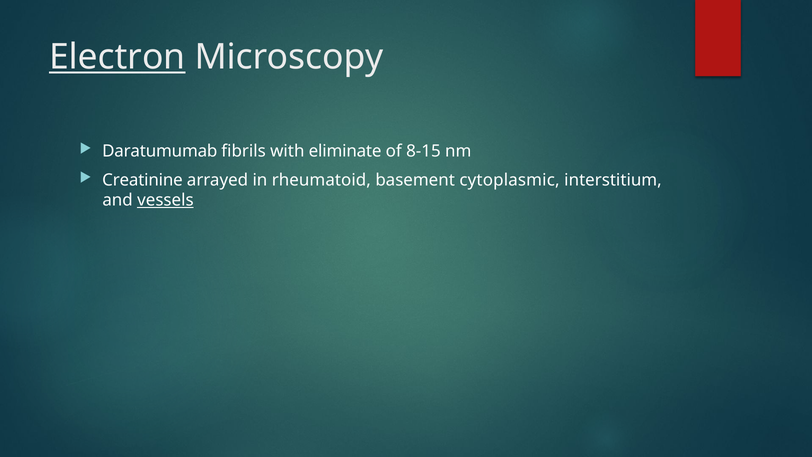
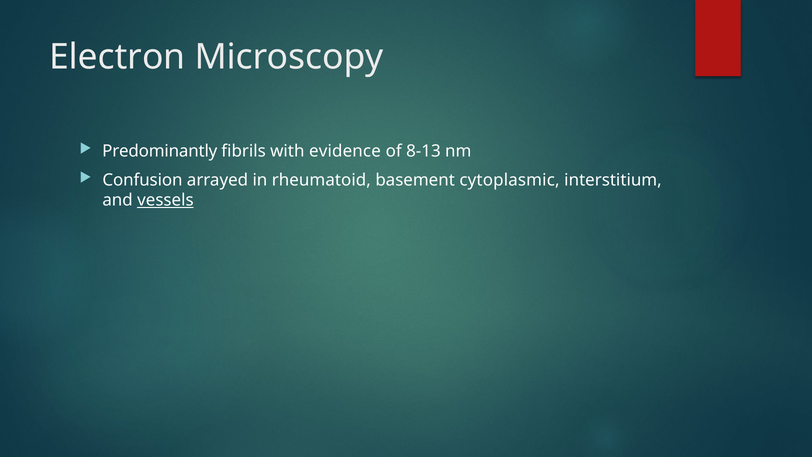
Electron underline: present -> none (117, 57)
Daratumumab: Daratumumab -> Predominantly (160, 151)
eliminate: eliminate -> evidence (345, 151)
8-15: 8-15 -> 8-13 (423, 151)
Creatinine: Creatinine -> Confusion (142, 180)
